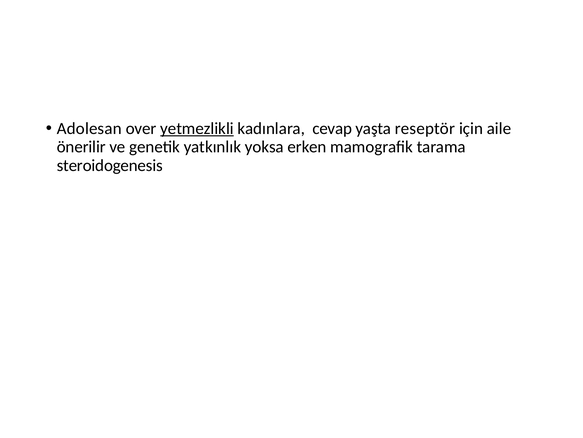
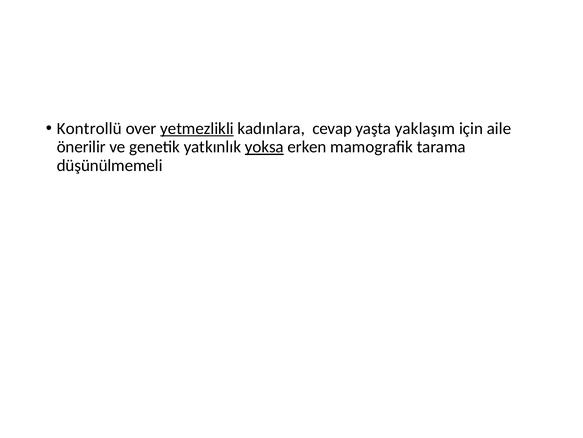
Adolesan: Adolesan -> Kontrollü (89, 128)
reseptör: reseptör -> yaklaşım (425, 128)
yoksa underline: none -> present (264, 147)
steroidogenesis: steroidogenesis -> düşünülmemeli (110, 165)
